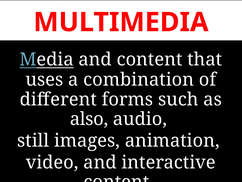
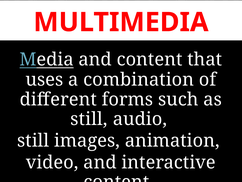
also: also -> still (89, 119)
